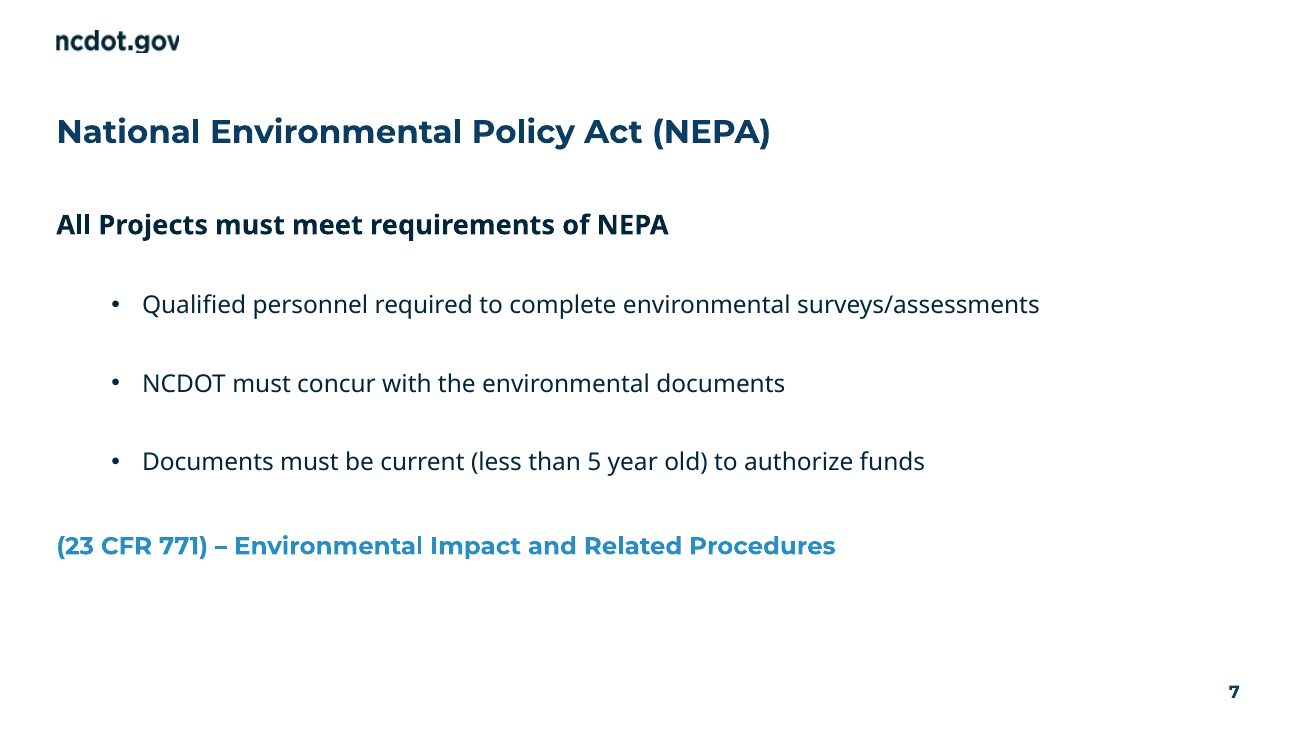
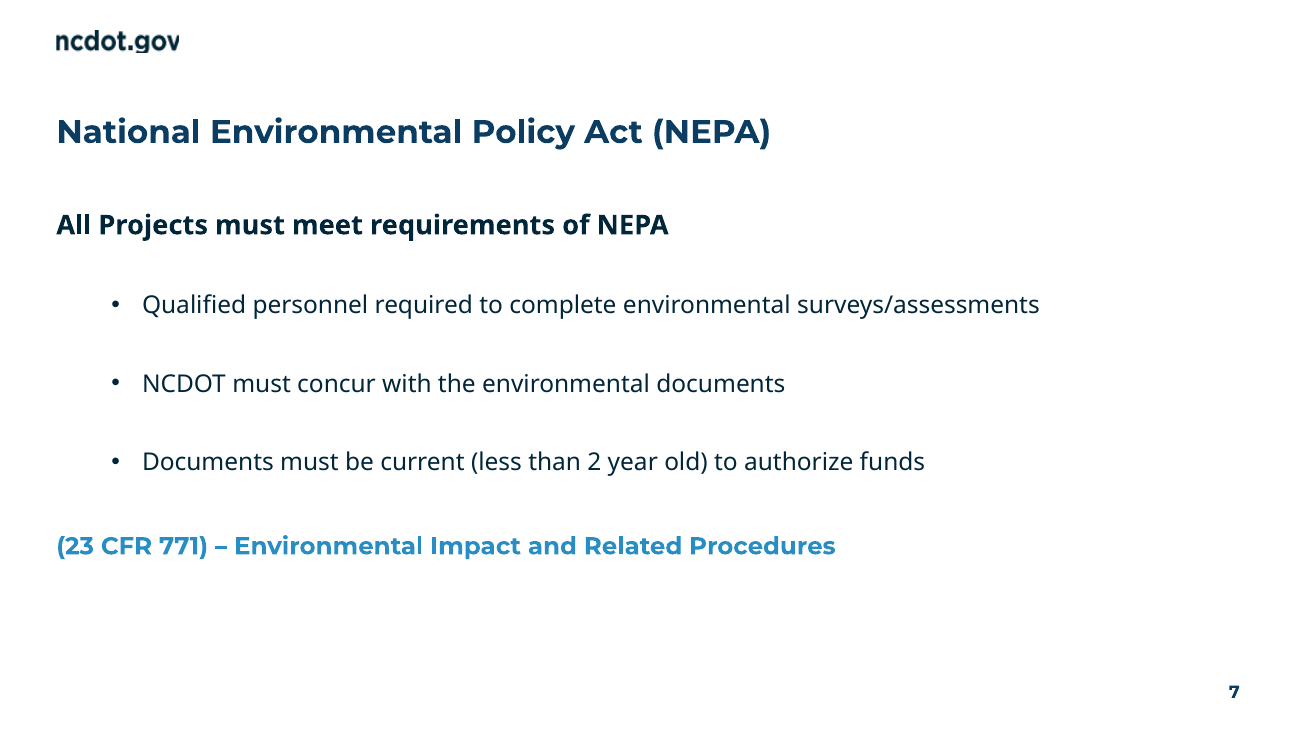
5: 5 -> 2 (594, 462)
